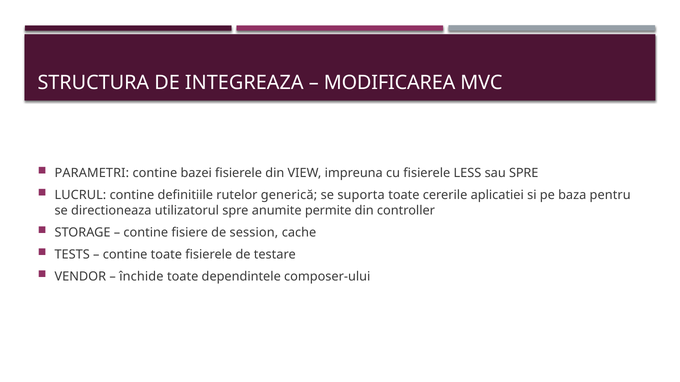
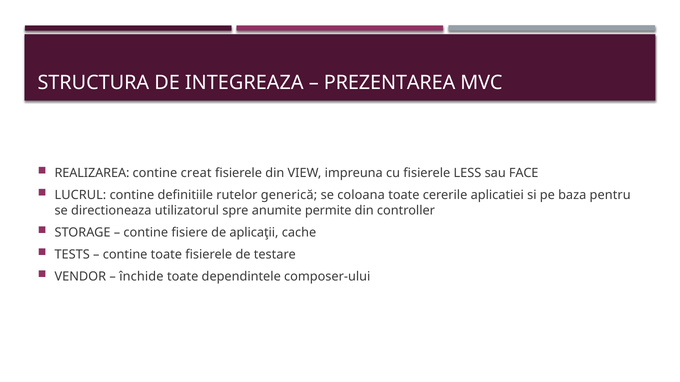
MODIFICAREA: MODIFICAREA -> PREZENTAREA (390, 83)
PARAMETRI: PARAMETRI -> REALIZAREA (92, 173)
bazei: bazei -> creat (196, 173)
sau SPRE: SPRE -> FACE (524, 173)
suporta: suporta -> coloana (361, 195)
session: session -> aplicaţii (254, 233)
